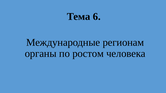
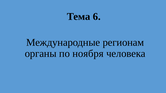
ростом: ростом -> ноября (88, 54)
